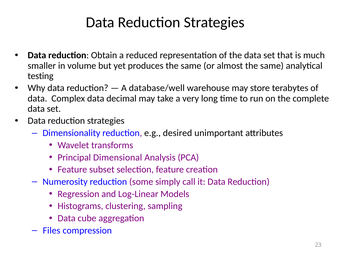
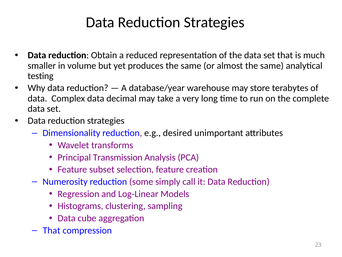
database/well: database/well -> database/year (157, 88)
Dimensional: Dimensional -> Transmission (118, 157)
Files: Files -> That (52, 230)
